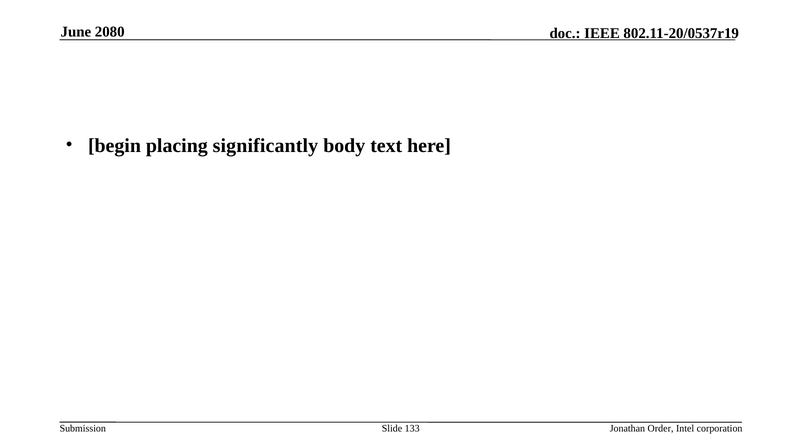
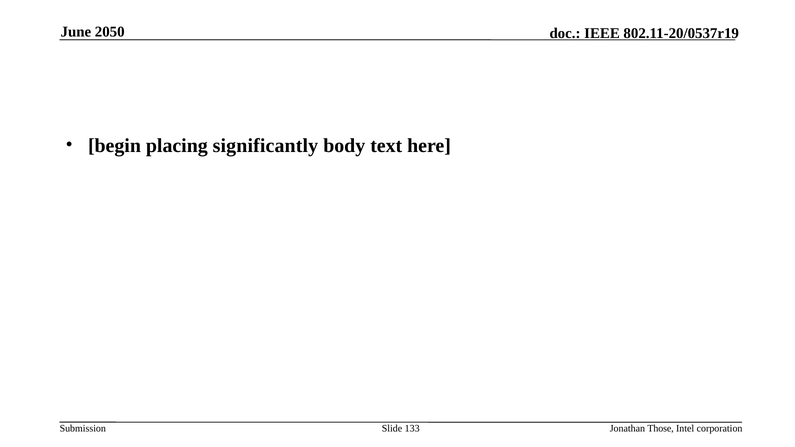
2080: 2080 -> 2050 (110, 32)
Order: Order -> Those (661, 429)
